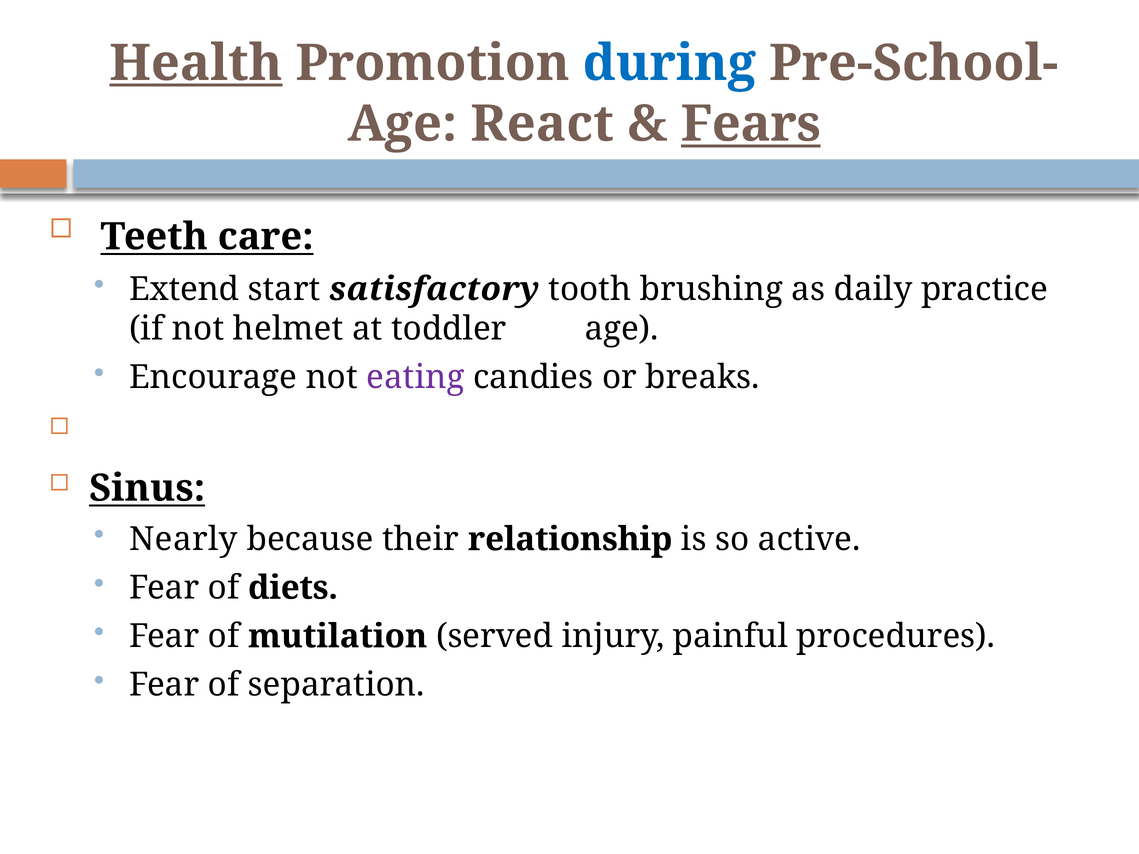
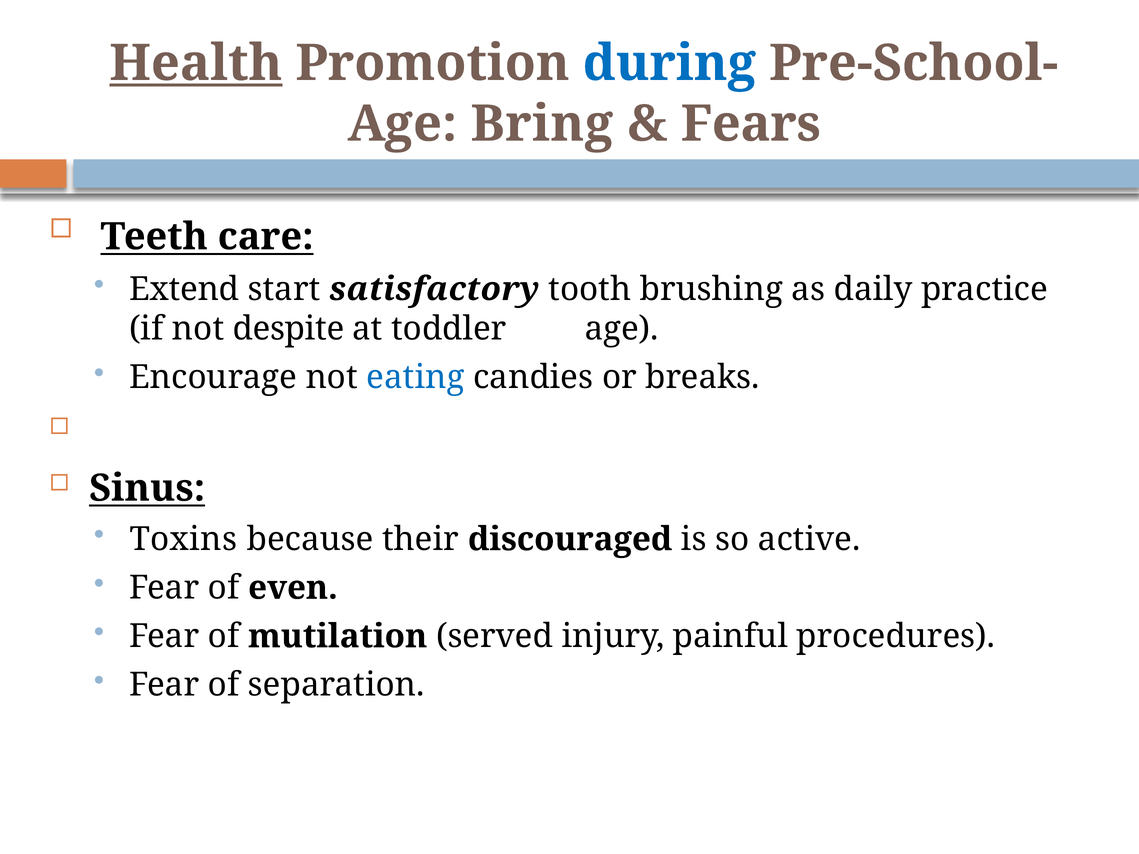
React: React -> Bring (542, 124)
Fears underline: present -> none (751, 124)
helmet: helmet -> despite (288, 329)
eating colour: purple -> blue (415, 378)
Nearly: Nearly -> Toxins (183, 539)
relationship: relationship -> discouraged (570, 539)
diets: diets -> even (293, 588)
